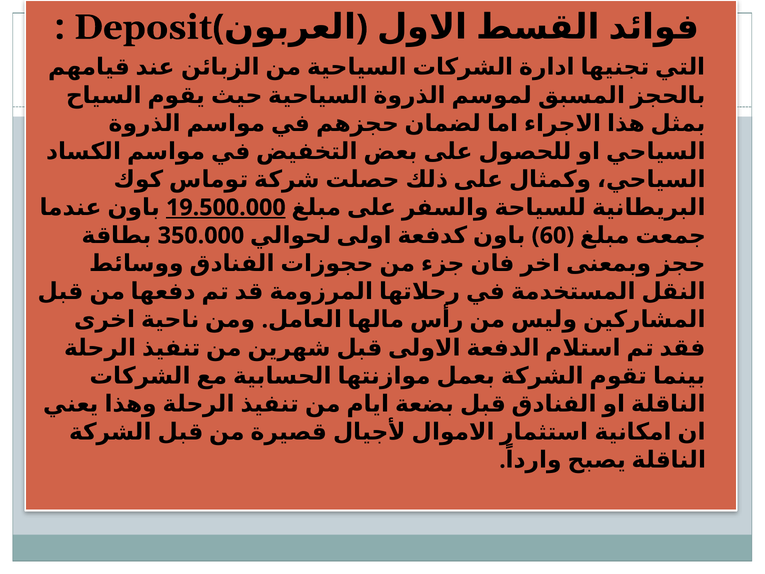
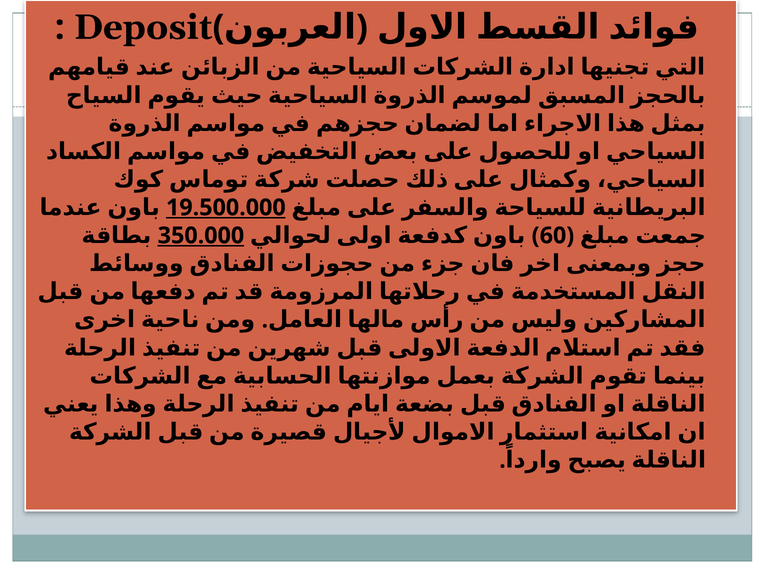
350.000 underline: none -> present (201, 235)
